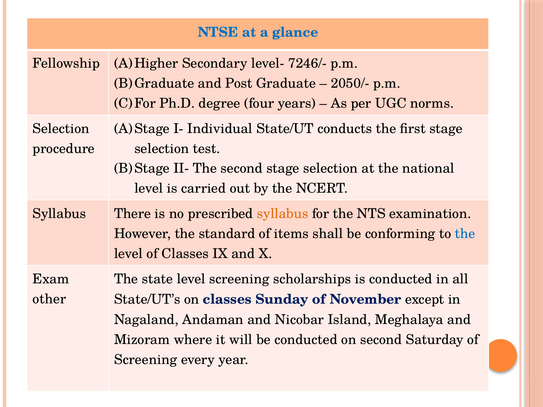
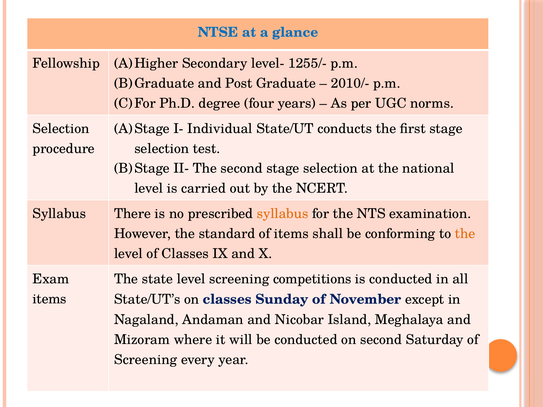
7246/-: 7246/- -> 1255/- (307, 64)
2050/-: 2050/- -> 2010/- (350, 83)
the colour: blue -> orange (465, 234)
scholarships: scholarships -> competitions (312, 279)
other: other -> items (49, 299)
